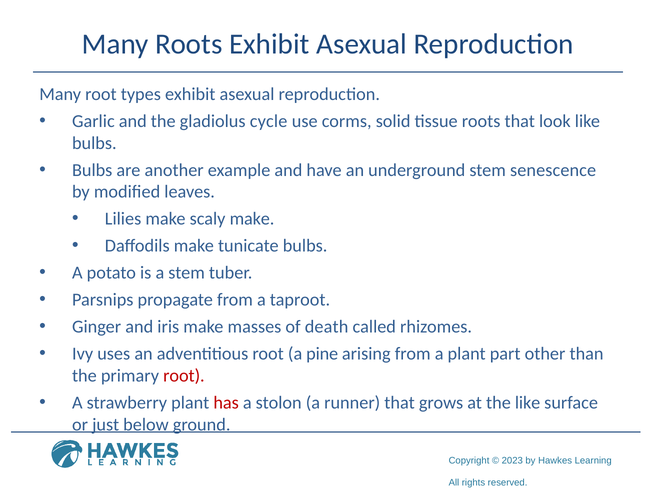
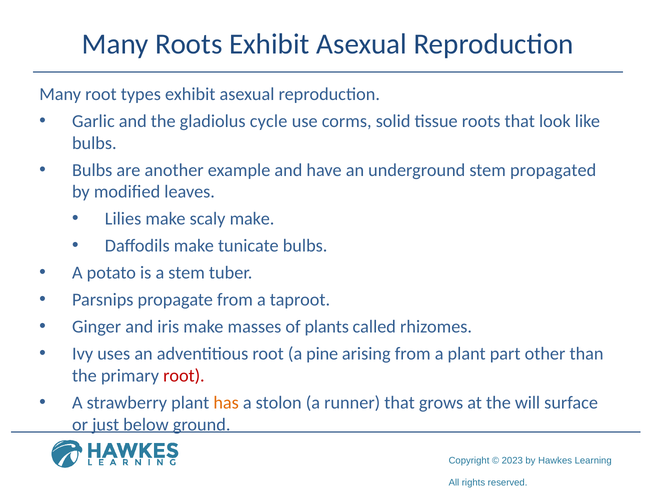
senescence: senescence -> propagated (553, 170)
death: death -> plants (327, 327)
has colour: red -> orange (226, 403)
the like: like -> will (528, 403)
